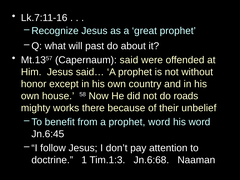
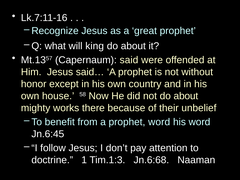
past: past -> king (95, 46)
not do roads: roads -> about (186, 96)
